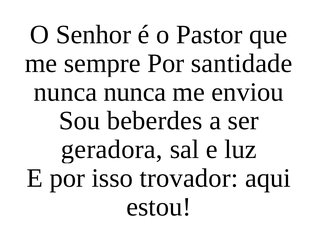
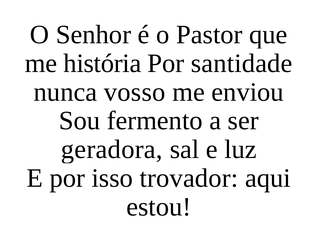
sempre: sempre -> história (102, 63)
nunca nunca: nunca -> vosso (135, 92)
beberdes: beberdes -> fermento (155, 121)
